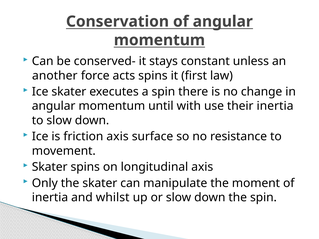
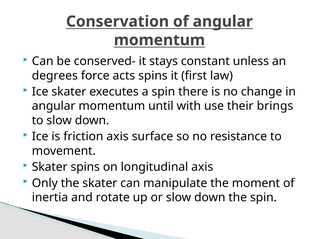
another: another -> degrees (55, 76)
their inertia: inertia -> brings (275, 106)
whilst: whilst -> rotate (113, 198)
